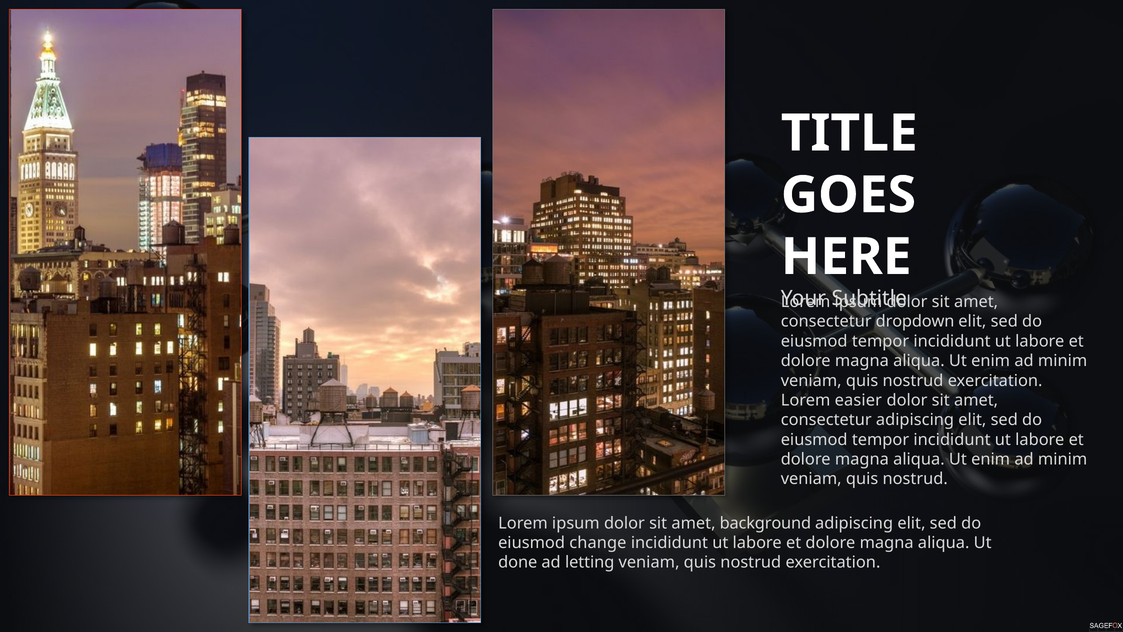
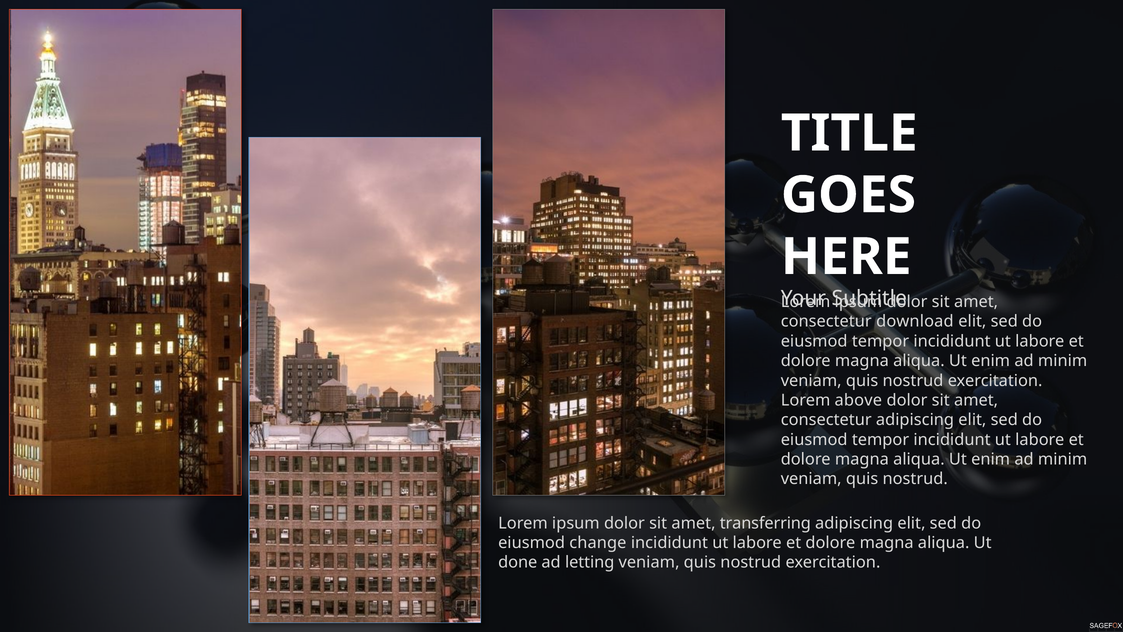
dropdown: dropdown -> download (915, 321)
easier: easier -> above (858, 400)
background: background -> transferring (765, 523)
